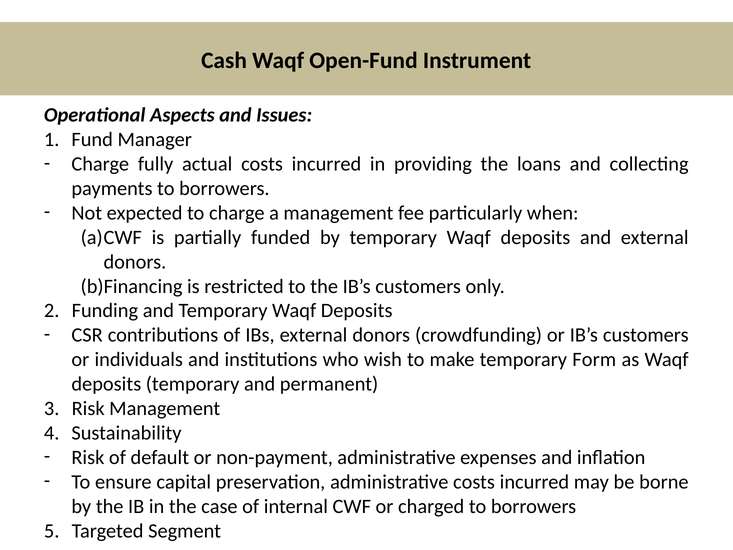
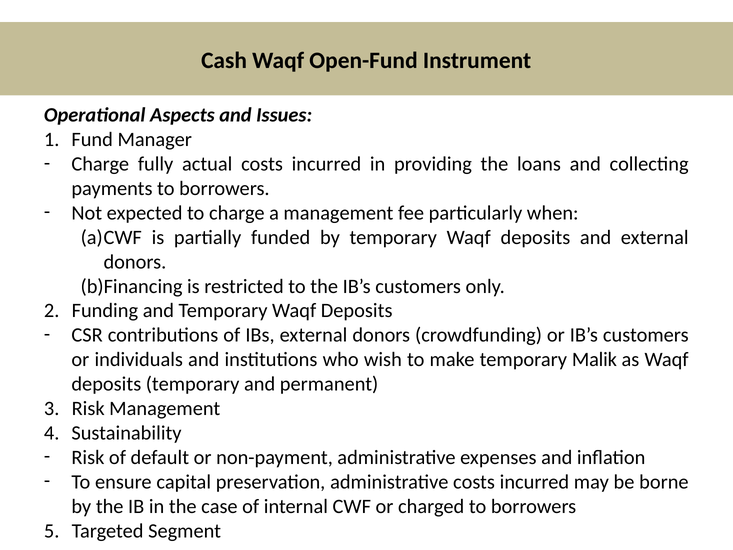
Form: Form -> Malik (594, 359)
